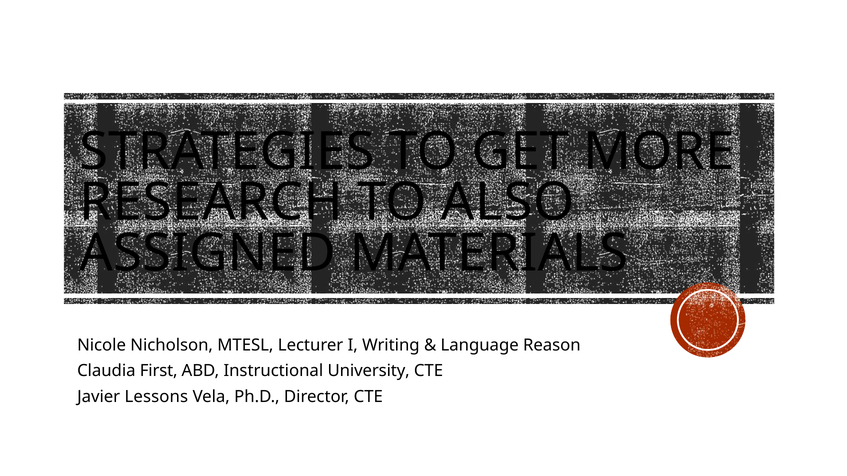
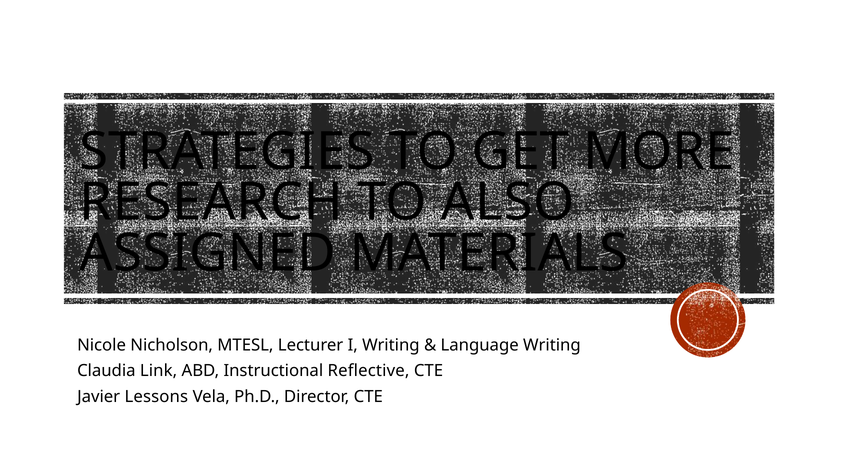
Language Reason: Reason -> Writing (552, 345)
First: First -> Link (159, 371)
University: University -> Reflective (369, 371)
